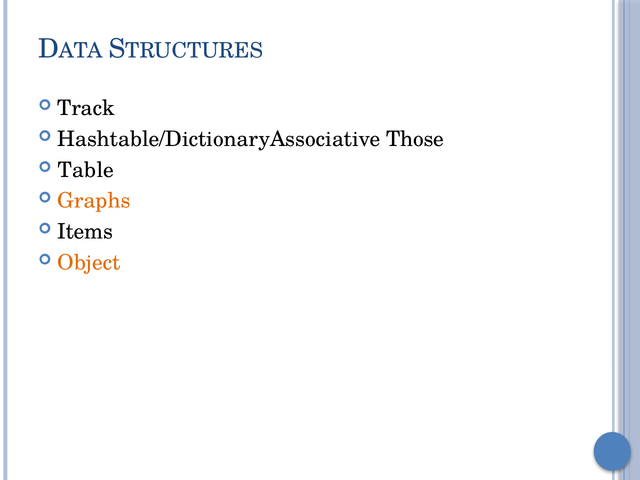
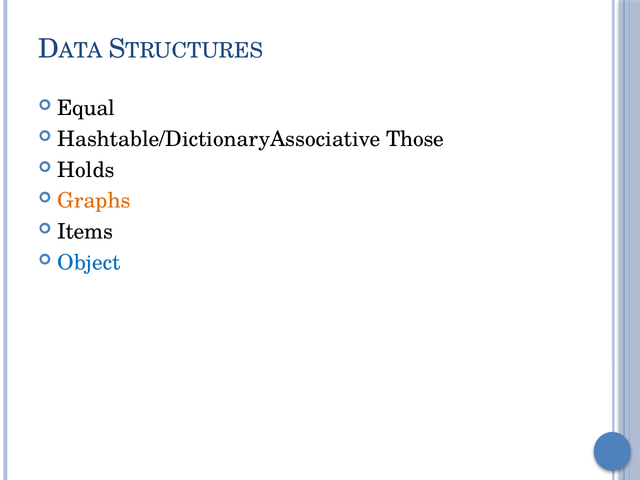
Track: Track -> Equal (86, 108)
Table: Table -> Holds (86, 170)
Object colour: orange -> blue (89, 263)
